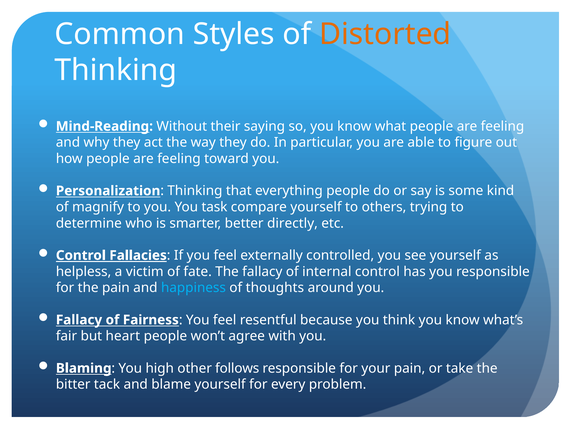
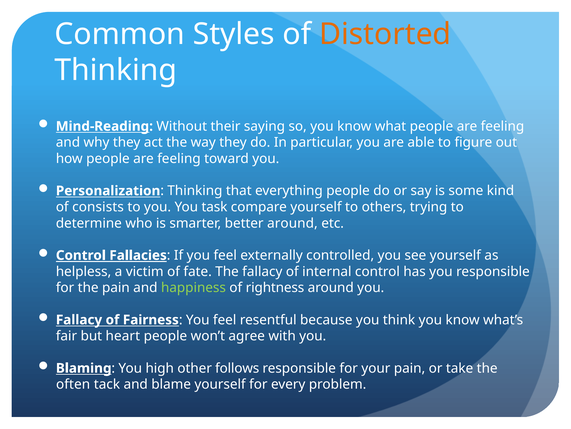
magnify: magnify -> consists (98, 207)
better directly: directly -> around (292, 223)
happiness colour: light blue -> light green (193, 287)
thoughts: thoughts -> rightness (275, 287)
bitter: bitter -> often (73, 384)
